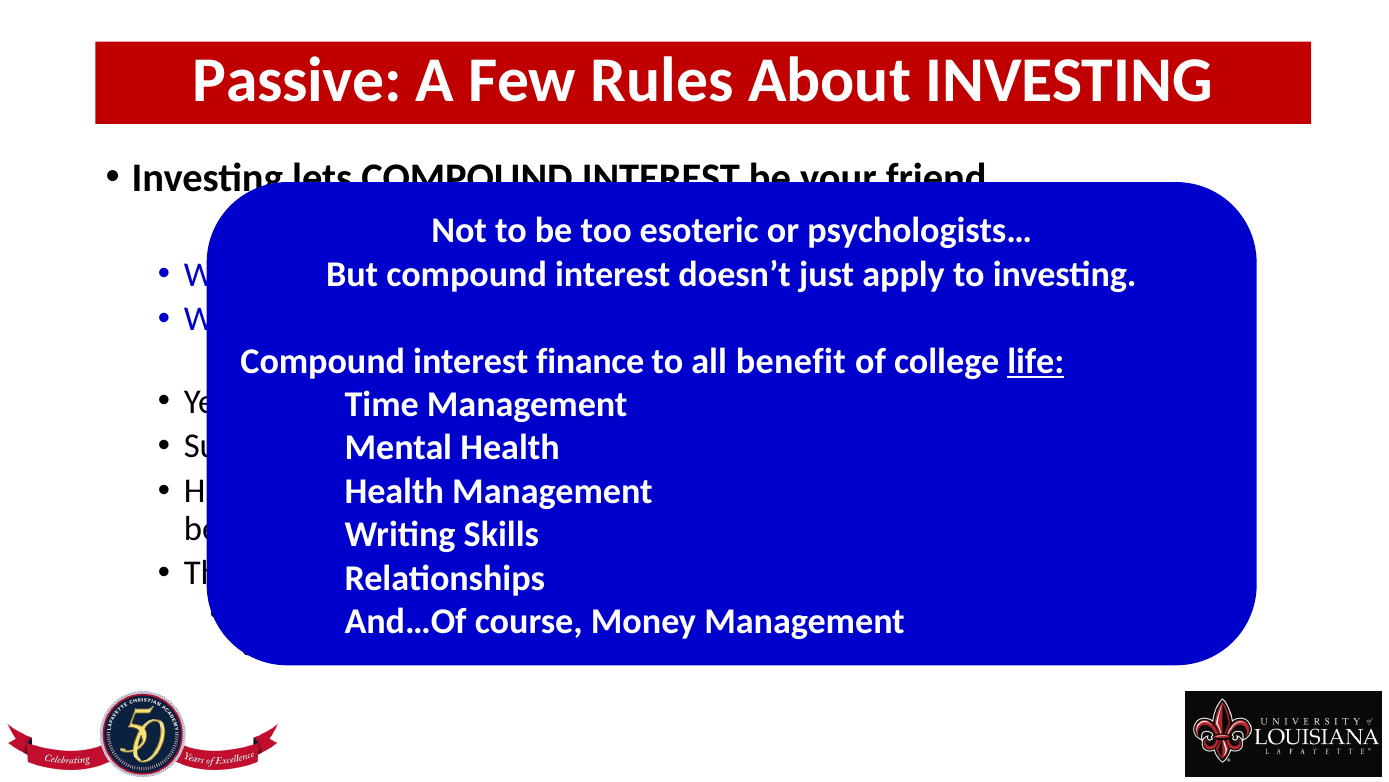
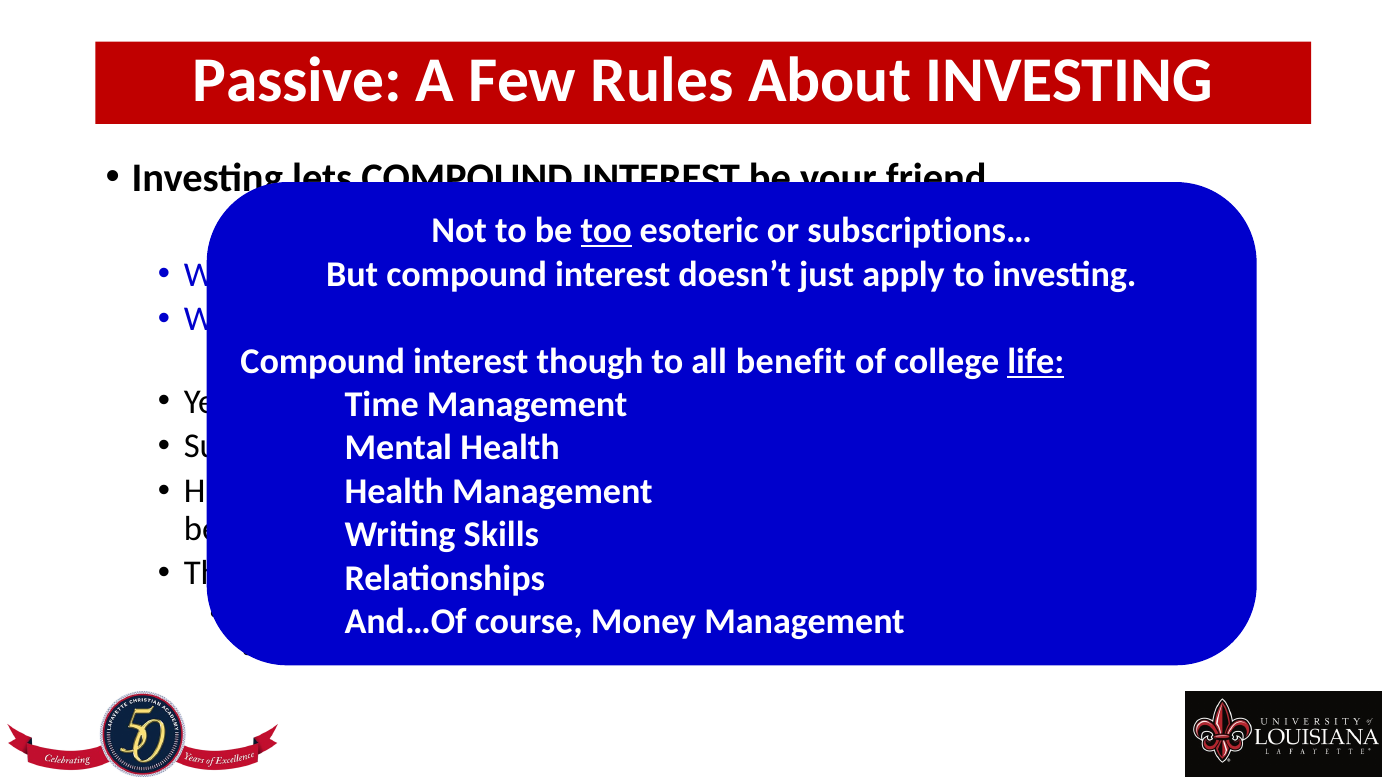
too underline: none -> present (606, 231)
psychologists…: psychologists… -> subscriptions… (920, 231)
interest finance: finance -> though (590, 361)
